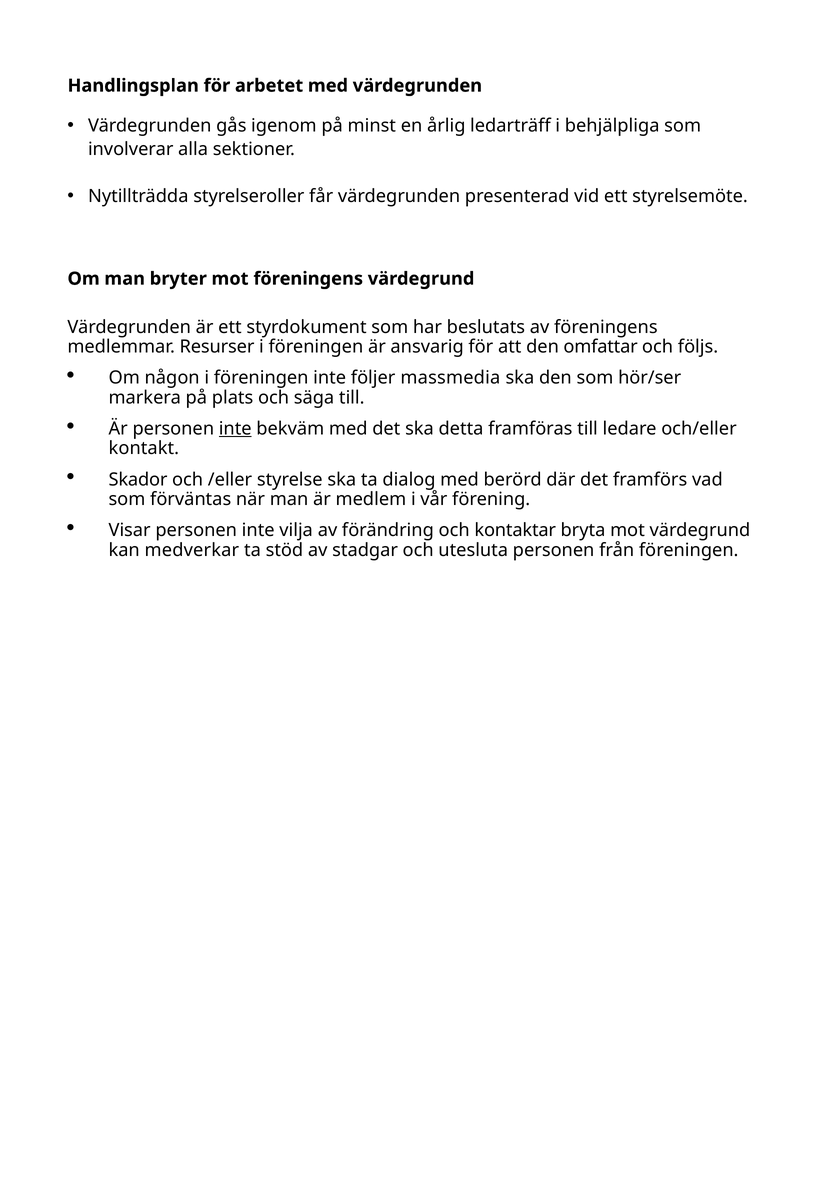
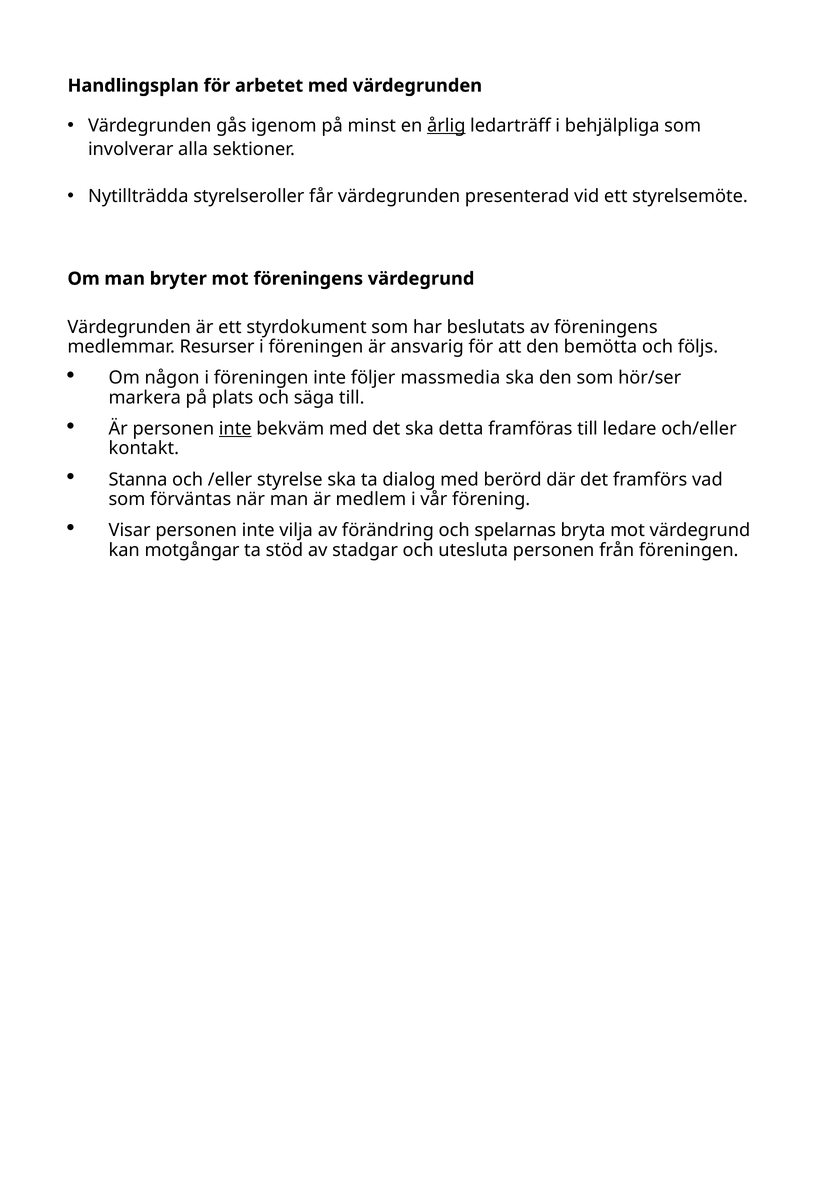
årlig underline: none -> present (446, 126)
omfattar: omfattar -> bemötta (600, 347)
Skador: Skador -> Stanna (138, 480)
kontaktar: kontaktar -> spelarnas (515, 531)
medverkar: medverkar -> motgångar (192, 550)
